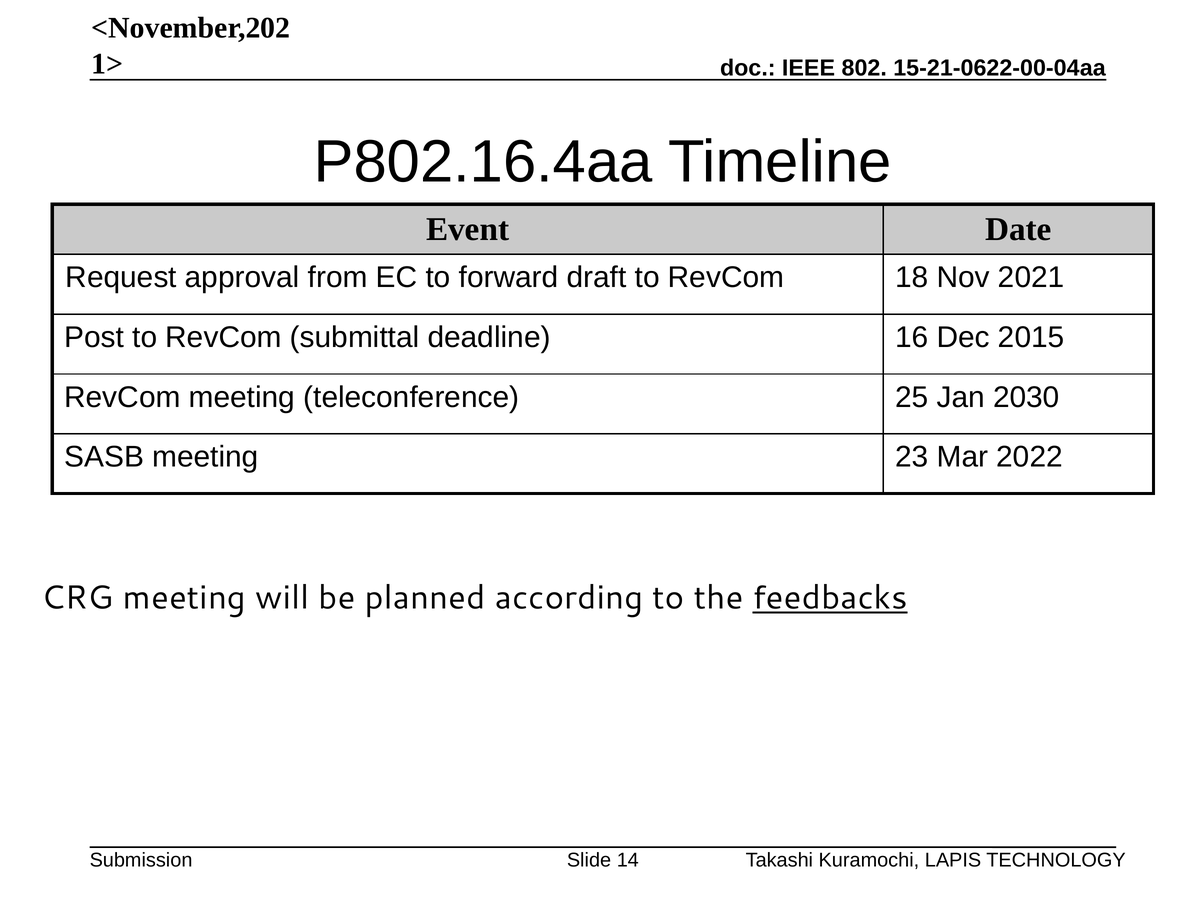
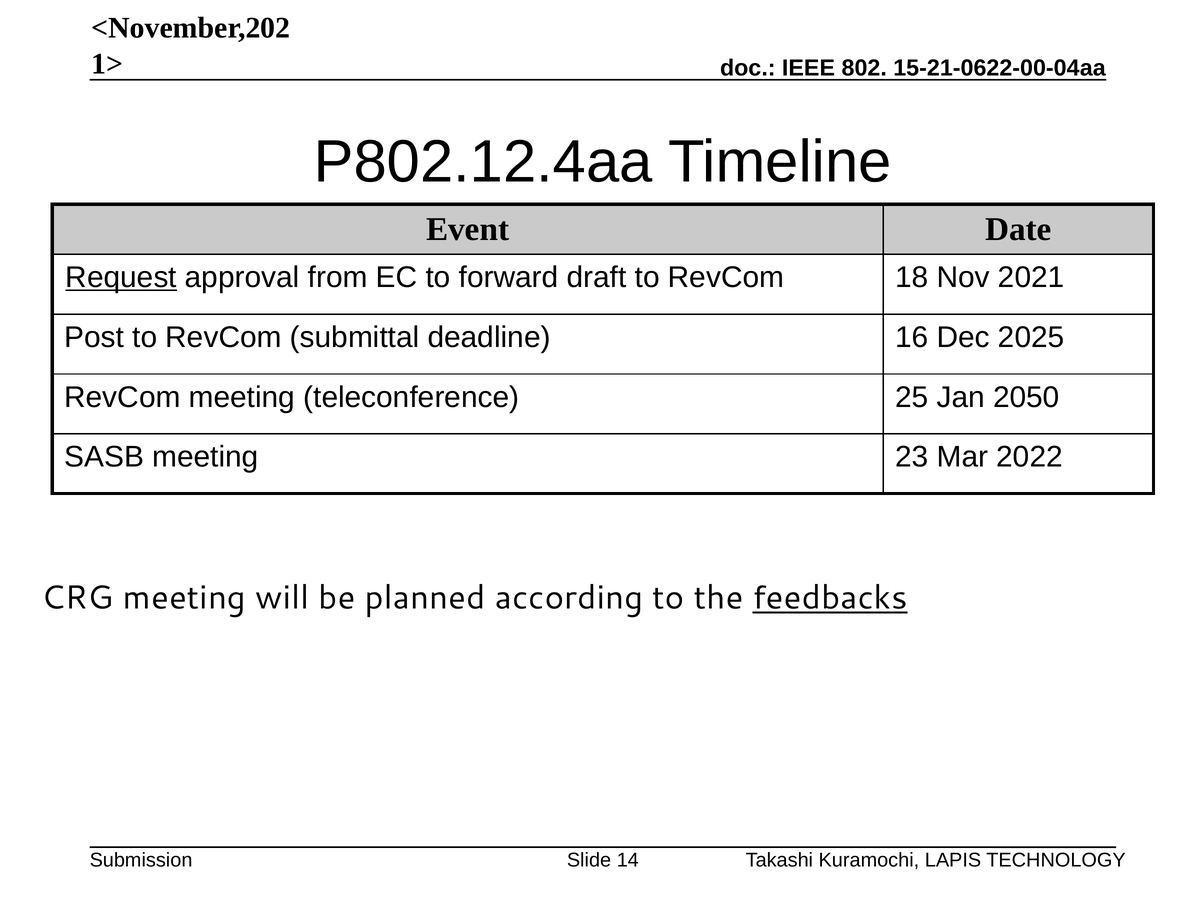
P802.16.4aa: P802.16.4aa -> P802.12.4aa (483, 162)
Request underline: none -> present (121, 277)
2015: 2015 -> 2025 (1031, 337)
2030: 2030 -> 2050 (1026, 397)
